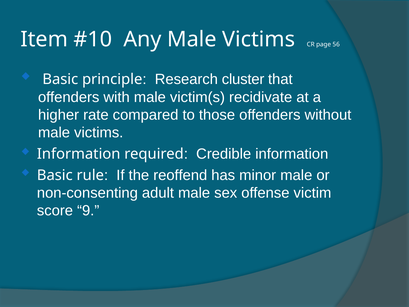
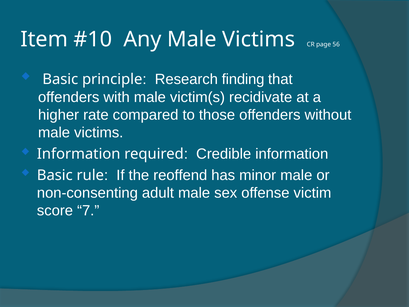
cluster: cluster -> finding (243, 79)
9: 9 -> 7 (88, 211)
